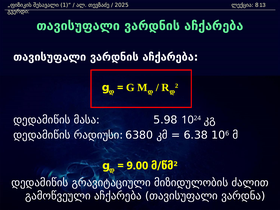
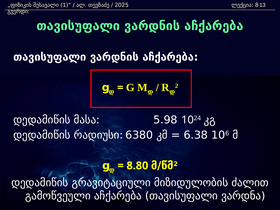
9.00: 9.00 -> 8.80 (137, 166)
